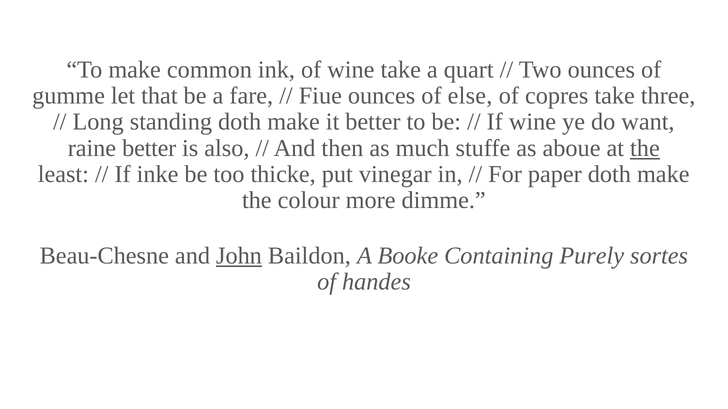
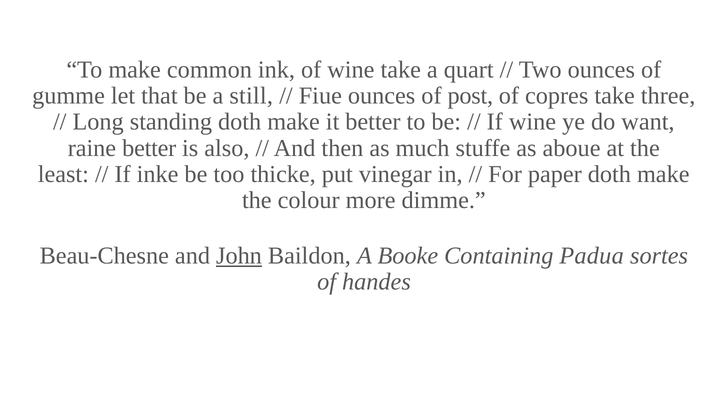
fare: fare -> still (251, 96)
else: else -> post (470, 96)
the underline: present -> none (645, 148)
Purely: Purely -> Padua (592, 256)
